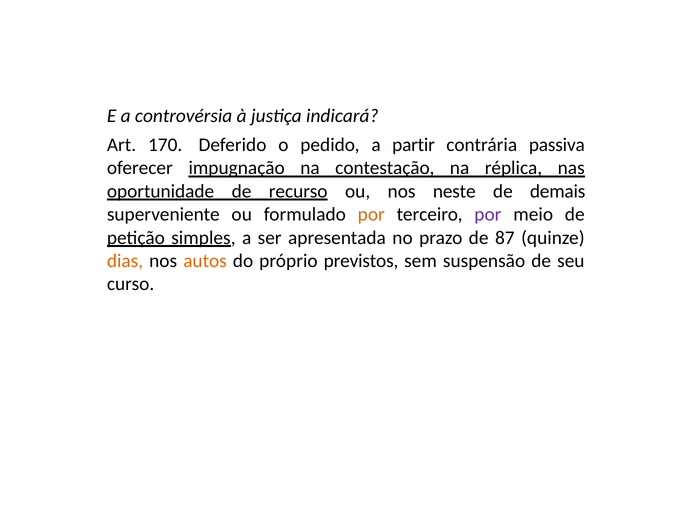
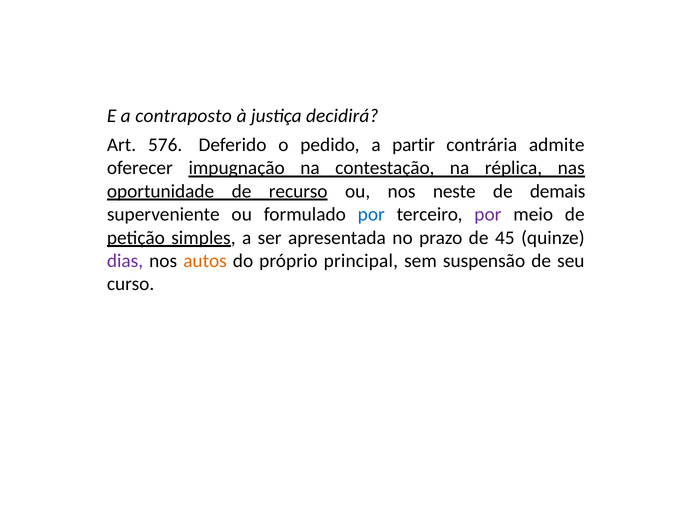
controvérsia: controvérsia -> contraposto (184, 116)
indicará: indicará -> decidirá (342, 116)
170: 170 -> 576 (165, 145)
passiva: passiva -> admite (557, 145)
por colour: orange -> blue (371, 214)
87: 87 -> 45 (505, 238)
dias colour: orange -> purple (125, 261)
previstos: previstos -> principal (361, 261)
